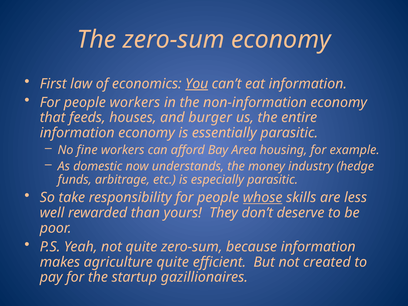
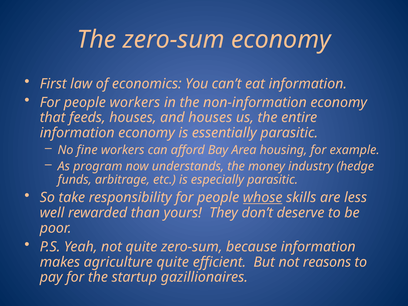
You underline: present -> none (197, 84)
and burger: burger -> houses (210, 118)
domestic: domestic -> program (98, 166)
created: created -> reasons (327, 262)
